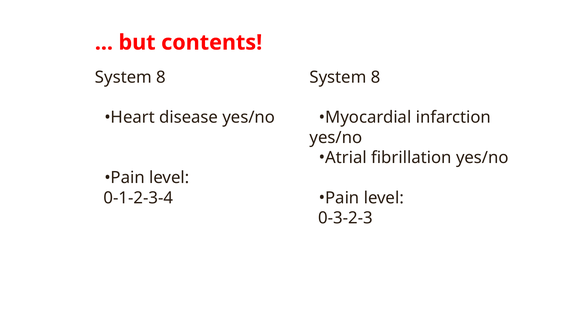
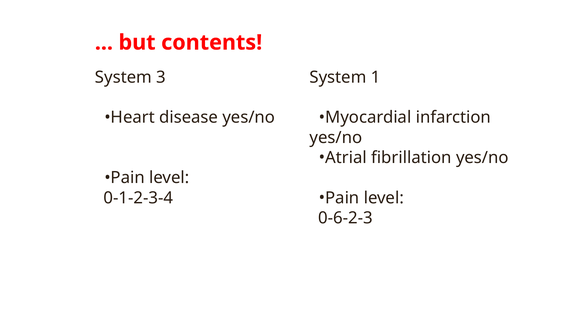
8: 8 -> 3 (161, 77)
8: 8 -> 1 (376, 77)
0-3-2-3: 0-3-2-3 -> 0-6-2-3 (345, 218)
